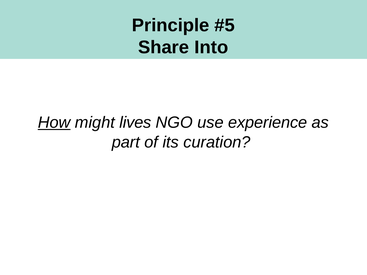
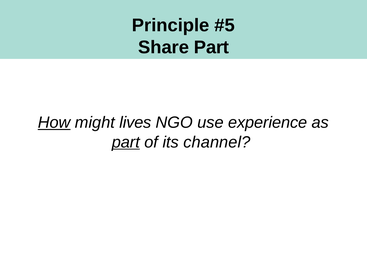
Share Into: Into -> Part (212, 47)
part underline: none -> present (126, 142)
curation: curation -> channel (217, 142)
